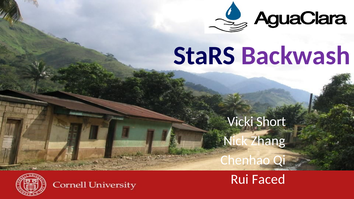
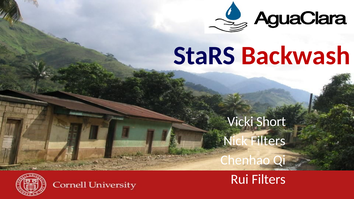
Backwash colour: purple -> red (296, 56)
Nick Zhang: Zhang -> Filters (268, 141)
Rui Faced: Faced -> Filters (269, 179)
